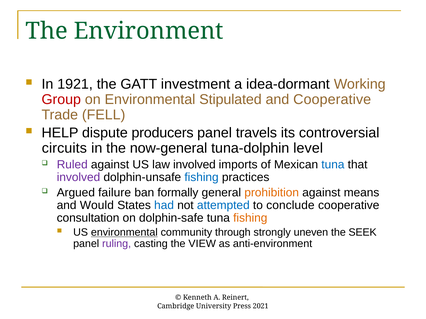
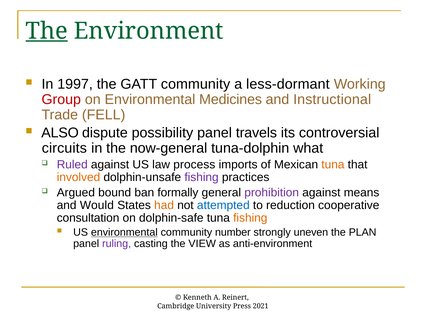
The underline: none -> present (47, 31)
1921: 1921 -> 1997 (75, 84)
GATT investment: investment -> community (196, 84)
idea-dormant: idea-dormant -> less-dormant (288, 84)
Stipulated: Stipulated -> Medicines (231, 100)
and Cooperative: Cooperative -> Instructional (332, 100)
HELP: HELP -> ALSO (60, 133)
producers: producers -> possibility (162, 133)
level: level -> what (308, 148)
law involved: involved -> process (194, 165)
tuna colour: blue -> orange (333, 165)
involved colour: purple -> orange (78, 178)
fishing colour: blue -> purple (202, 178)
failure: failure -> bound (115, 193)
prohibition colour: orange -> purple (272, 193)
had colour: blue -> orange (164, 206)
conclude: conclude -> reduction (290, 206)
through: through -> number (233, 233)
SEEK: SEEK -> PLAN (363, 233)
